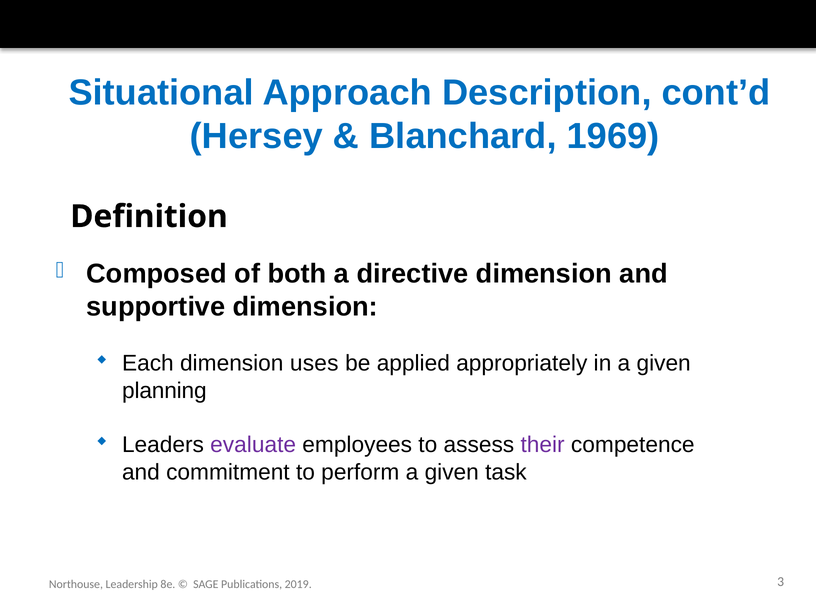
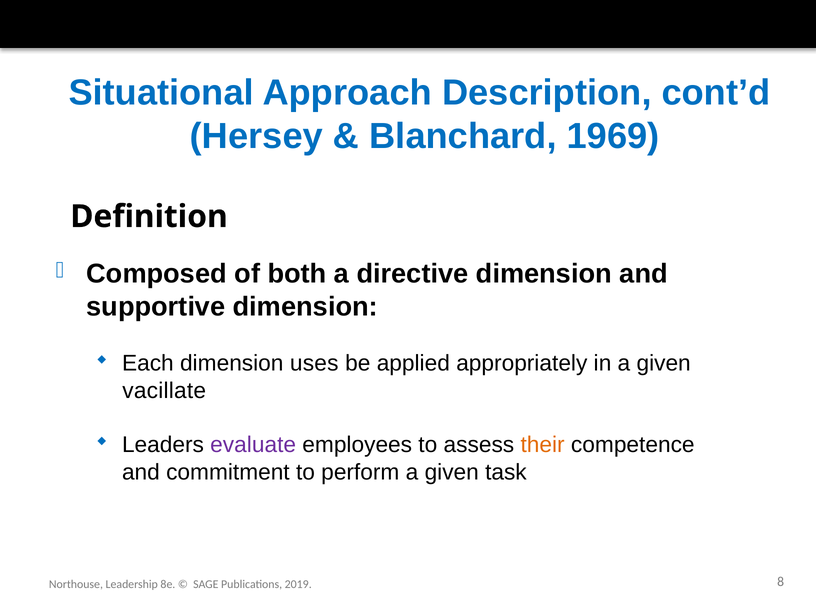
planning: planning -> vacillate (164, 391)
their colour: purple -> orange (543, 445)
3: 3 -> 8 (781, 582)
